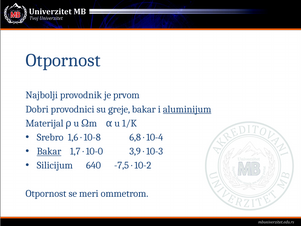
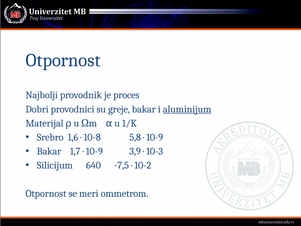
prvom: prvom -> proces (126, 95)
6,8: 6,8 -> 5,8 (135, 137)
10-4: 10-4 -> 10-9 (155, 137)
Bakar underline: present -> none (49, 151)
10-0: 10-0 -> 10-9 (94, 151)
